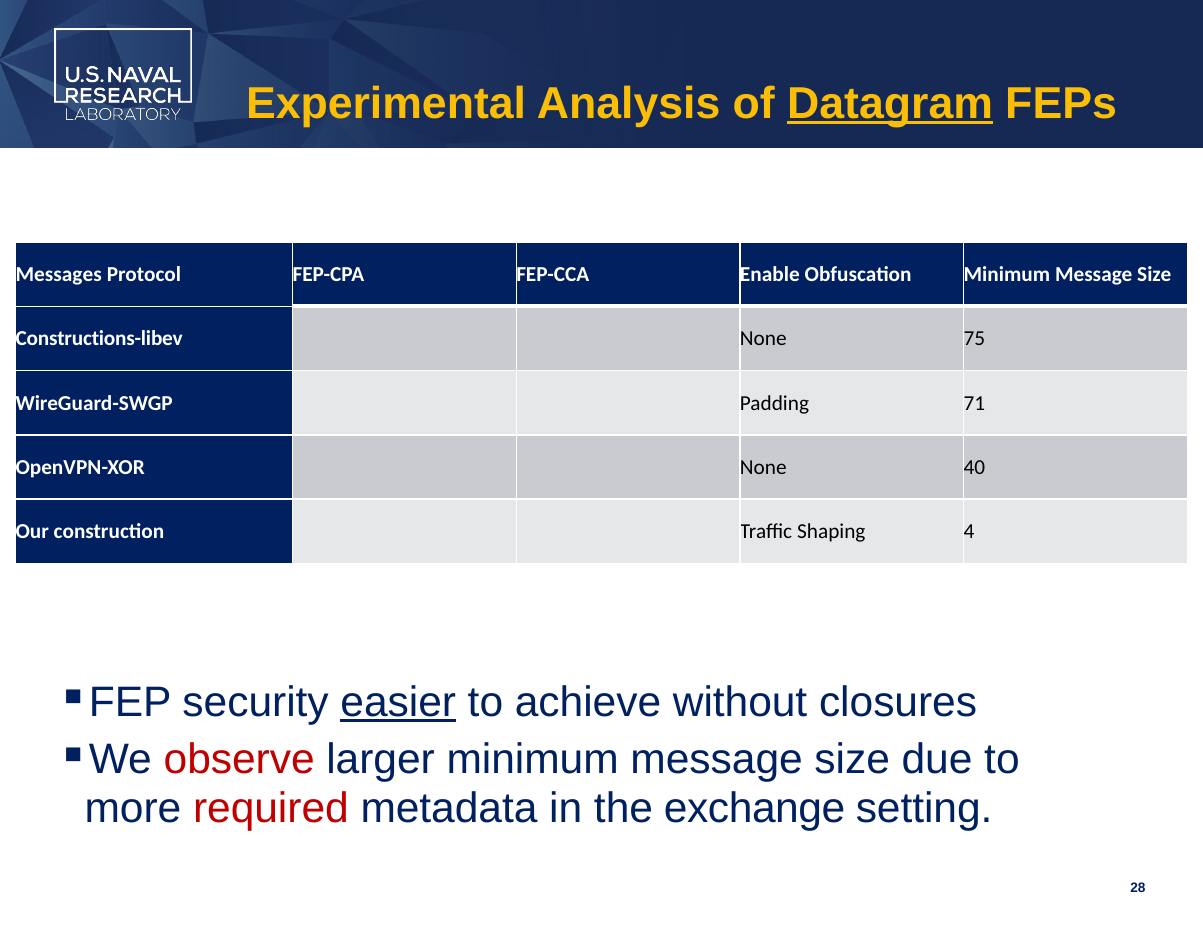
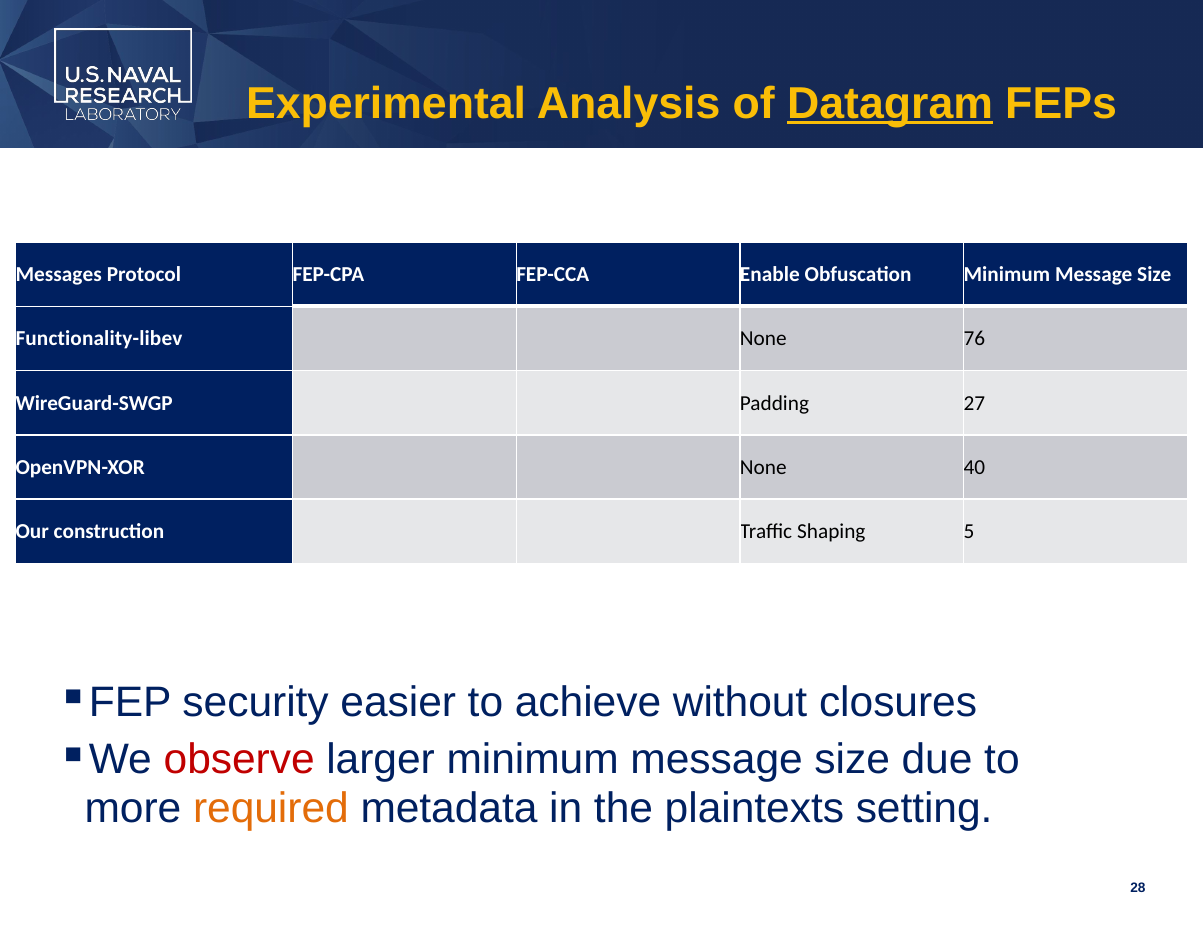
Constructions-libev: Constructions-libev -> Functionality-libev (99, 339)
75: 75 -> 76 (974, 339)
71: 71 -> 27 (974, 403)
4: 4 -> 5 (969, 531)
easier underline: present -> none (398, 702)
required colour: red -> orange (271, 808)
exchange: exchange -> plaintexts (754, 808)
